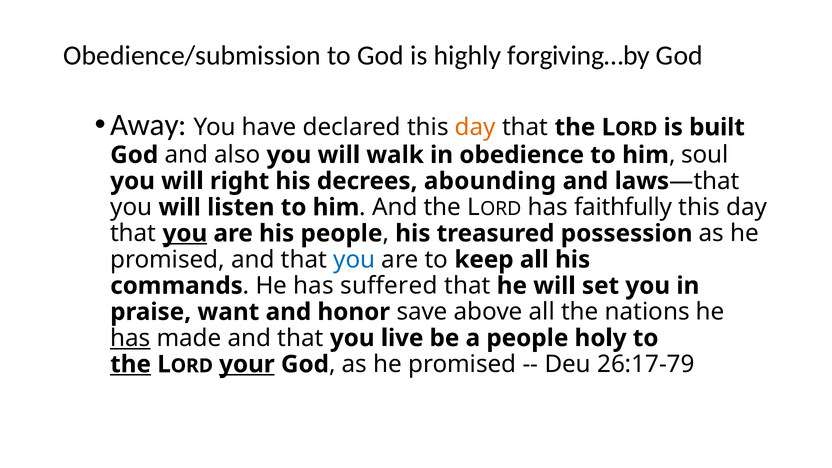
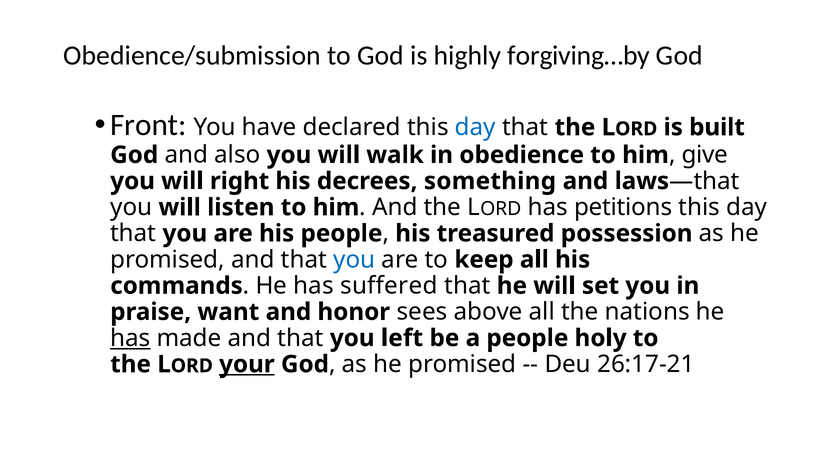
Away: Away -> Front (148, 125)
day colour: orange -> blue (475, 127)
soul: soul -> give (705, 155)
abounding: abounding -> something (490, 181)
faithfully: faithfully -> petitions (623, 207)
you underline: present -> none (185, 233)
save: save -> sees (422, 312)
live: live -> left (402, 338)
the underline: present -> none (131, 364)
26:17-79: 26:17-79 -> 26:17-21 (646, 364)
